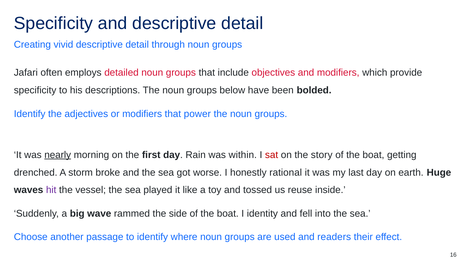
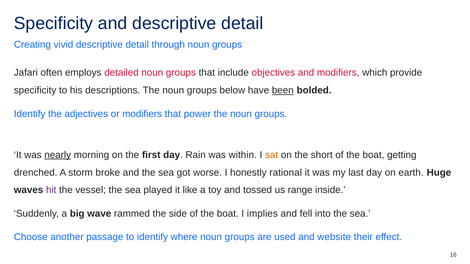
been underline: none -> present (283, 90)
sat colour: red -> orange (272, 155)
story: story -> short (322, 155)
reuse: reuse -> range (300, 190)
identity: identity -> implies (262, 214)
readers: readers -> website (334, 237)
